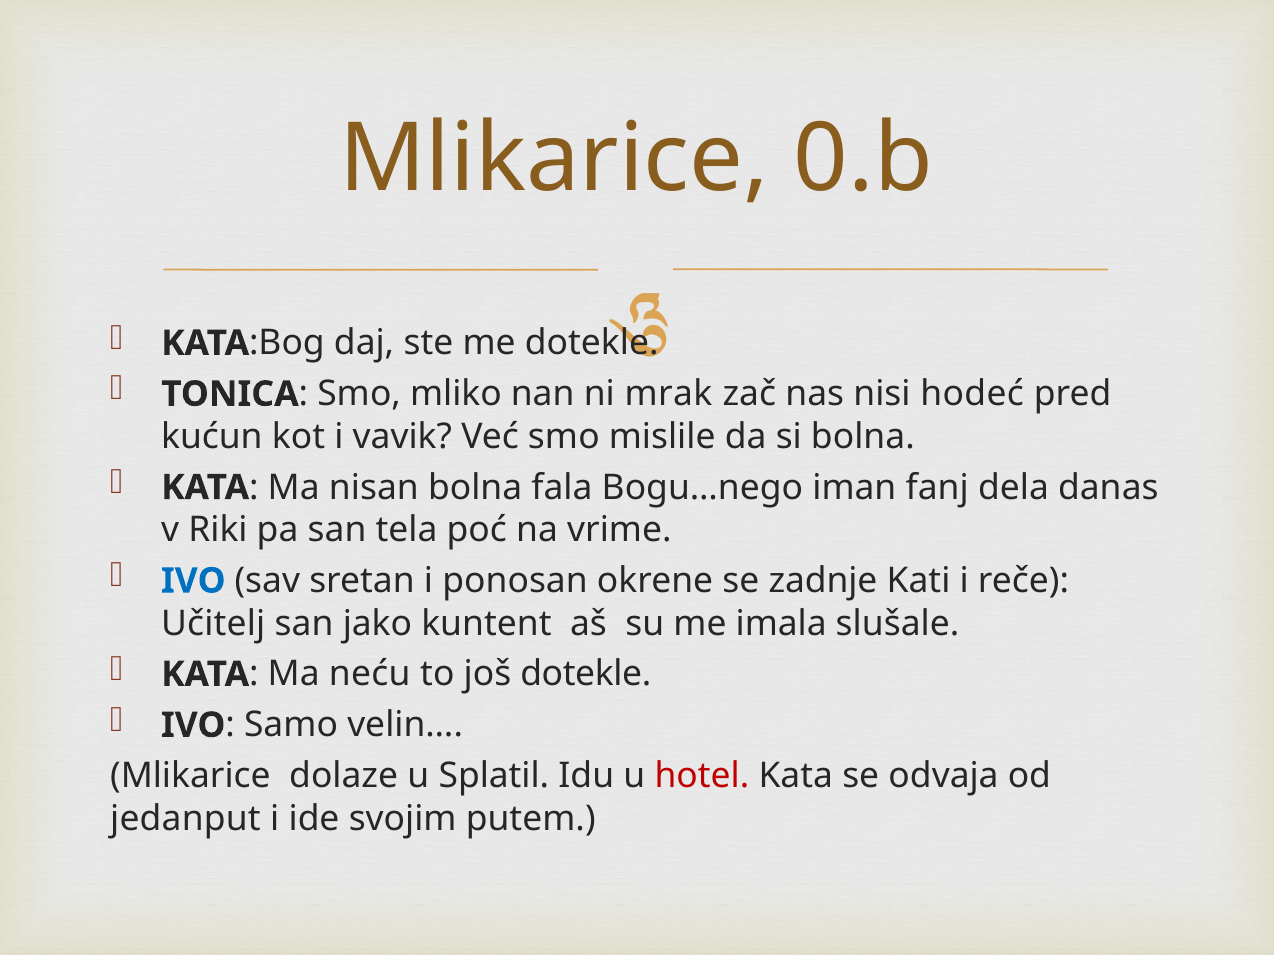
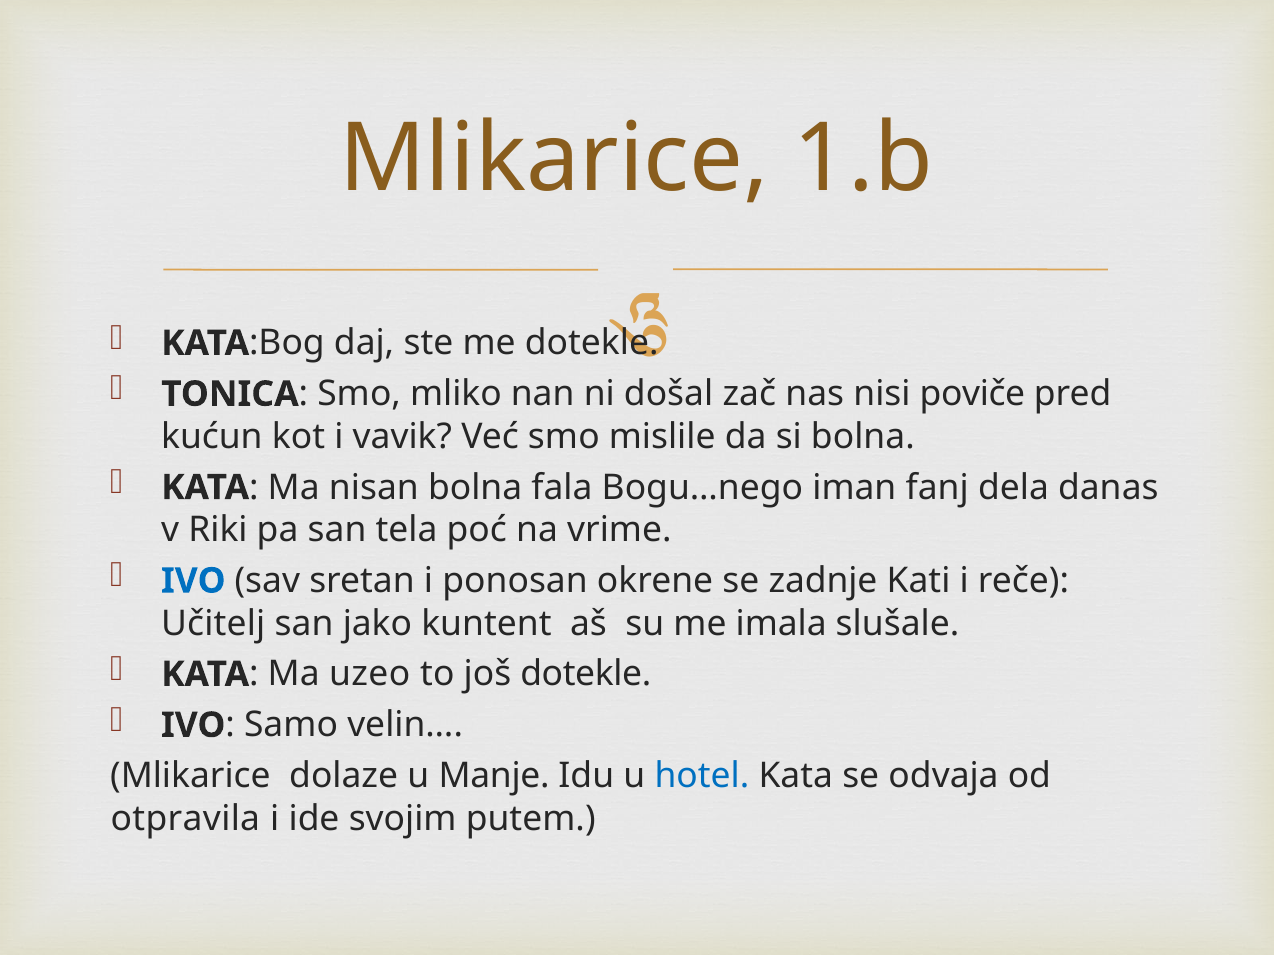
0.b: 0.b -> 1.b (863, 160)
mrak: mrak -> došal (669, 394)
hodeć: hodeć -> poviče (972, 394)
neću: neću -> uzeo (370, 675)
Splatil: Splatil -> Manje (494, 777)
hotel colour: red -> blue (702, 777)
jedanput: jedanput -> otpravila (185, 819)
